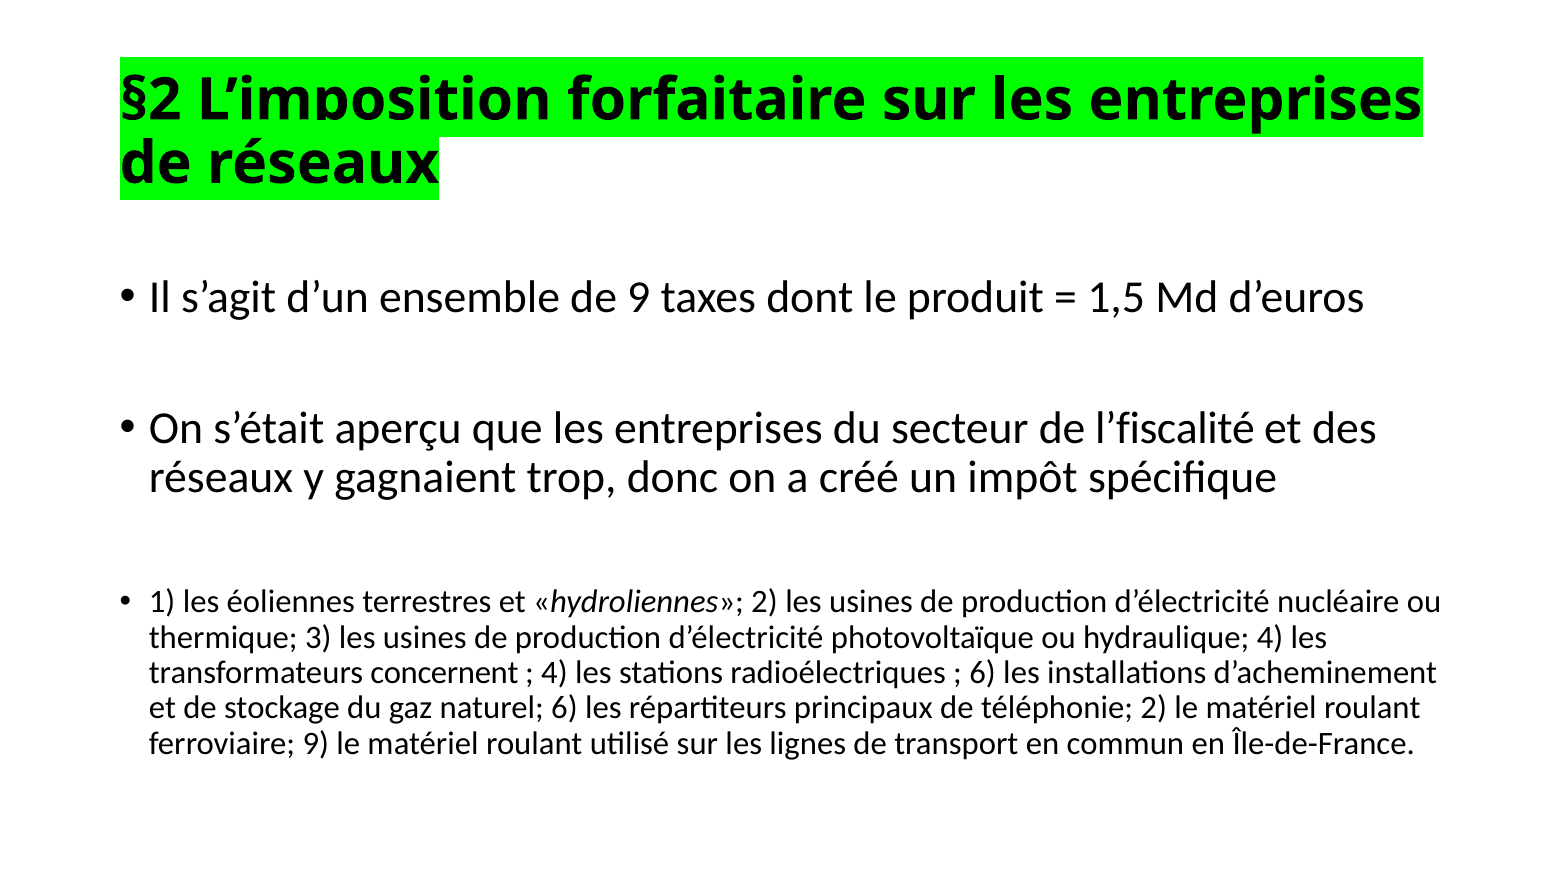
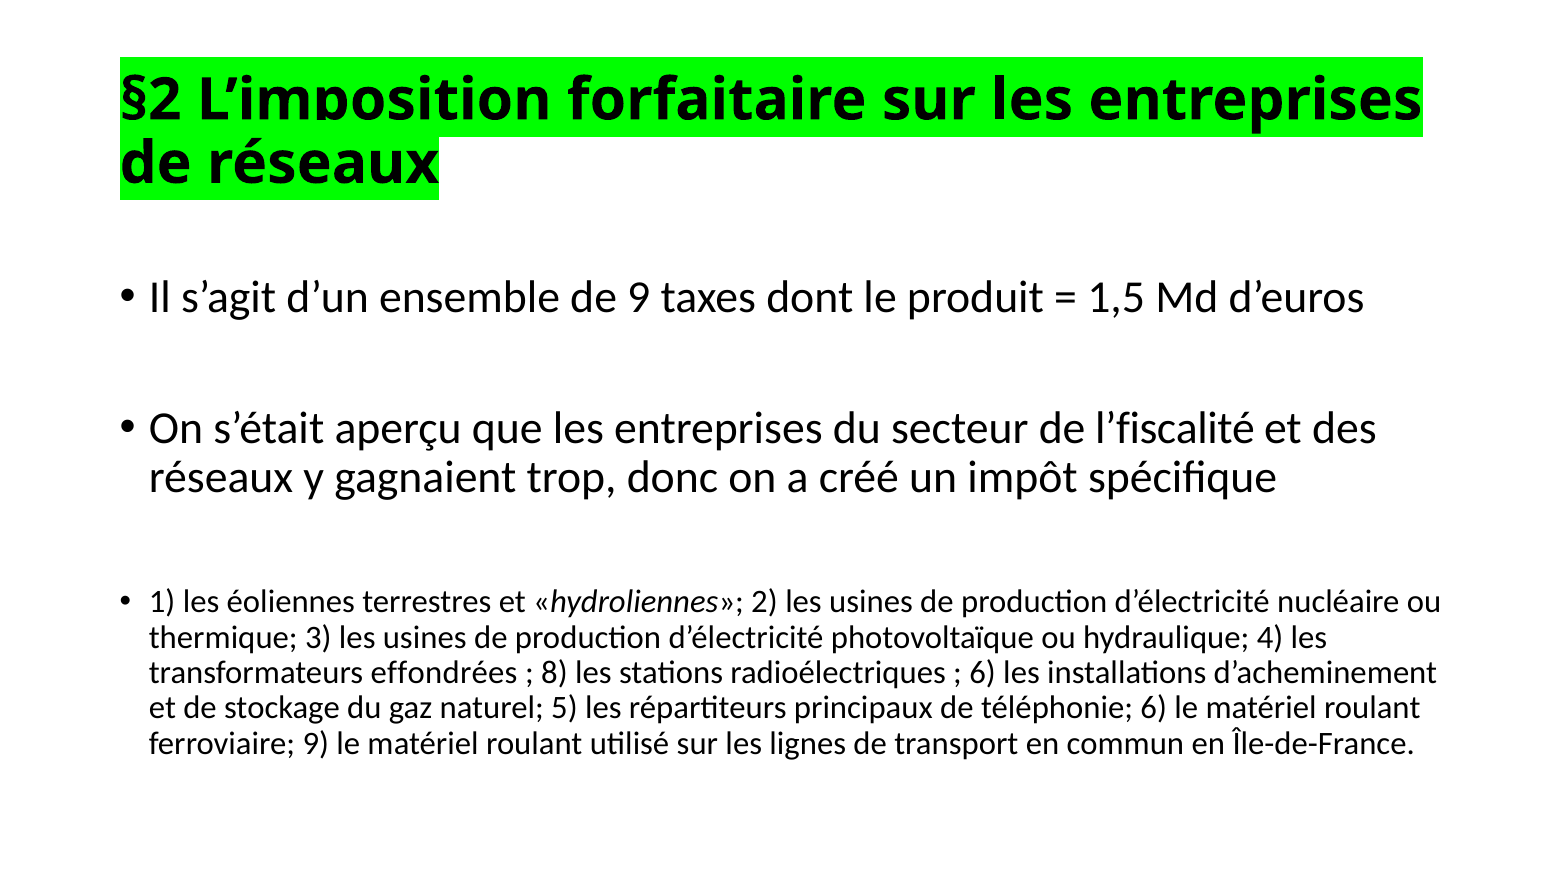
concernent: concernent -> effondrées (444, 673)
4: 4 -> 8 (554, 673)
naturel 6: 6 -> 5 (564, 708)
téléphonie 2: 2 -> 6 (1154, 708)
